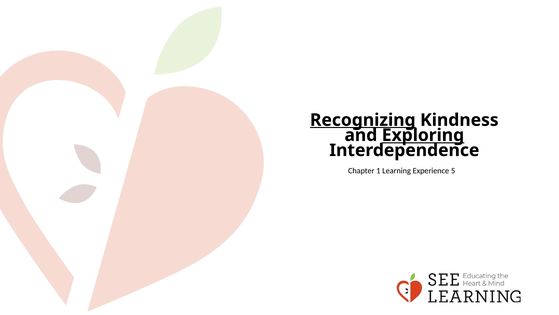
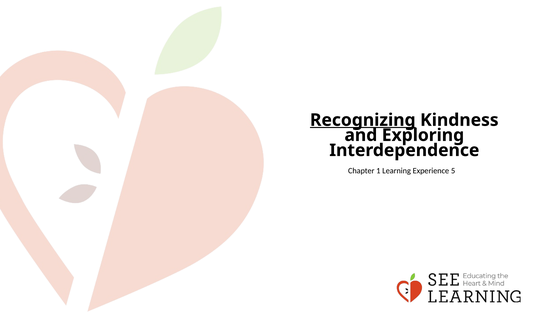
Exploring underline: present -> none (423, 135)
